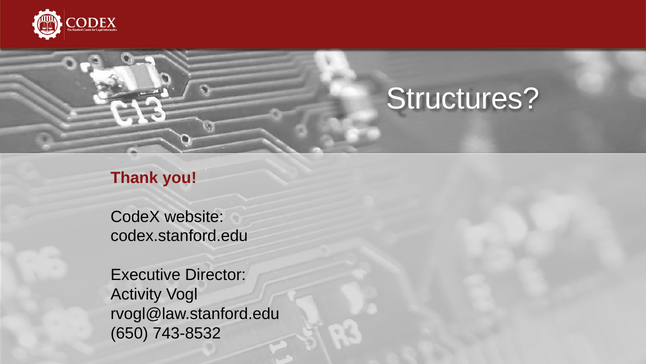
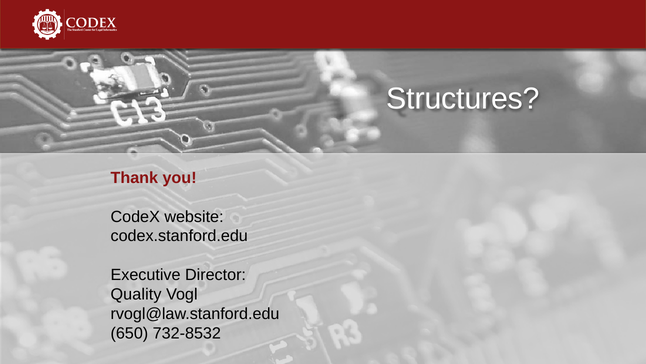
Activity: Activity -> Quality (136, 294)
743-8532: 743-8532 -> 732-8532 (187, 333)
